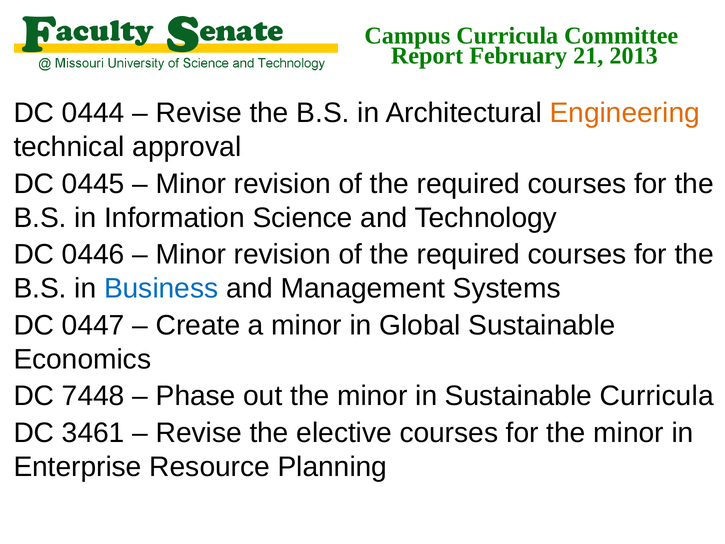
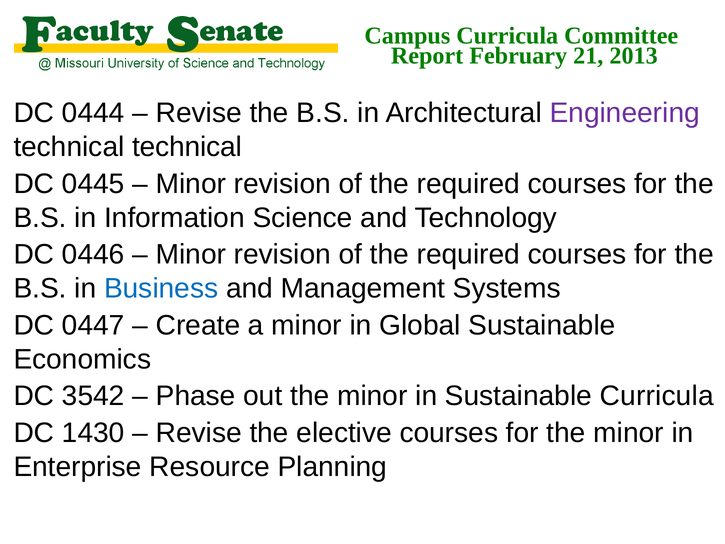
Engineering colour: orange -> purple (625, 113)
technical approval: approval -> technical (187, 147)
7448: 7448 -> 3542 (93, 396)
3461: 3461 -> 1430 (93, 433)
